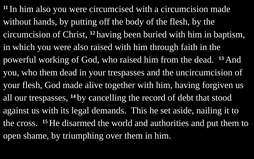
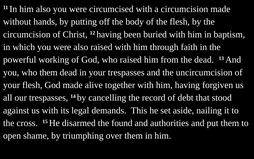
world: world -> found (122, 123)
